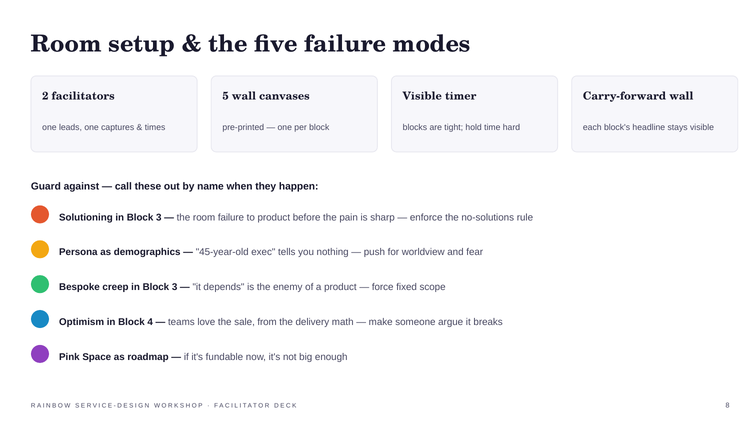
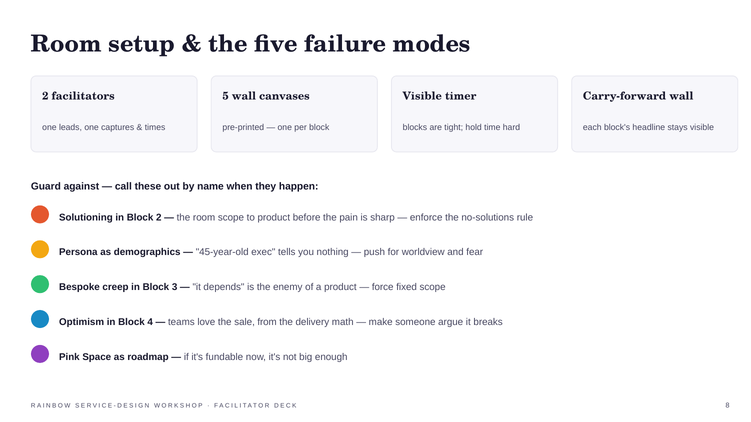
Solutioning in Block 3: 3 -> 2 (159, 218)
room failure: failure -> scope (231, 218)
